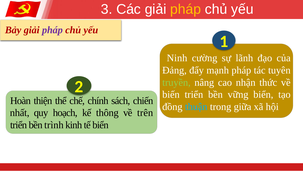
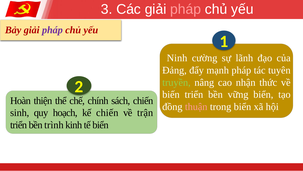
pháp colour: yellow -> pink (186, 9)
thuận colour: light blue -> pink (196, 106)
trong giữa: giữa -> biển (243, 106)
nhất: nhất -> sinh (20, 113)
kế thông: thông -> chiến (107, 113)
trên: trên -> trận (145, 113)
